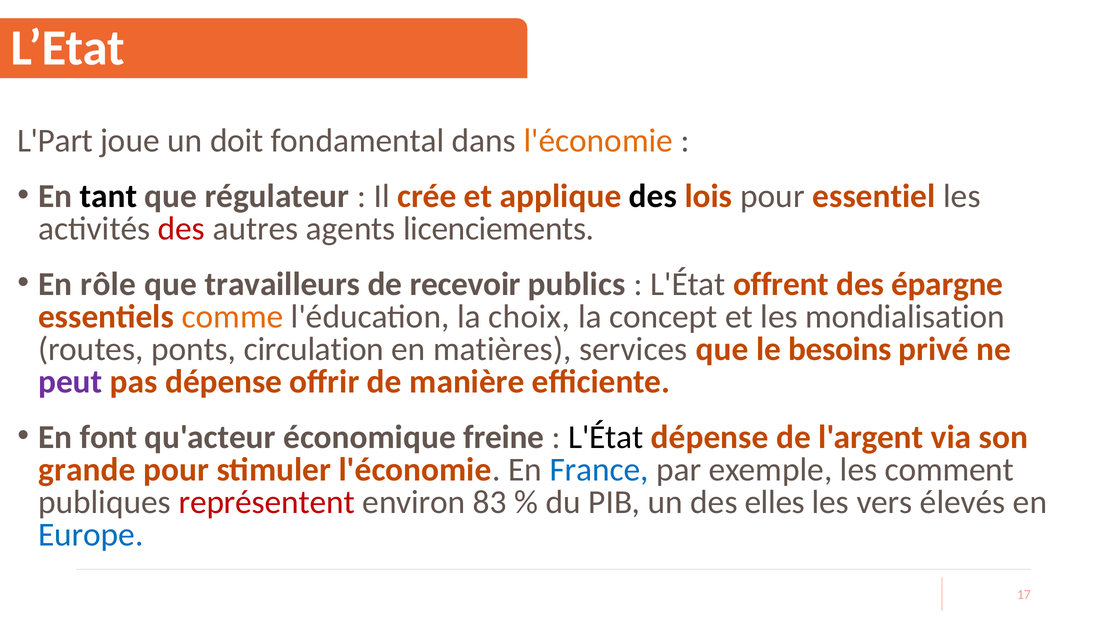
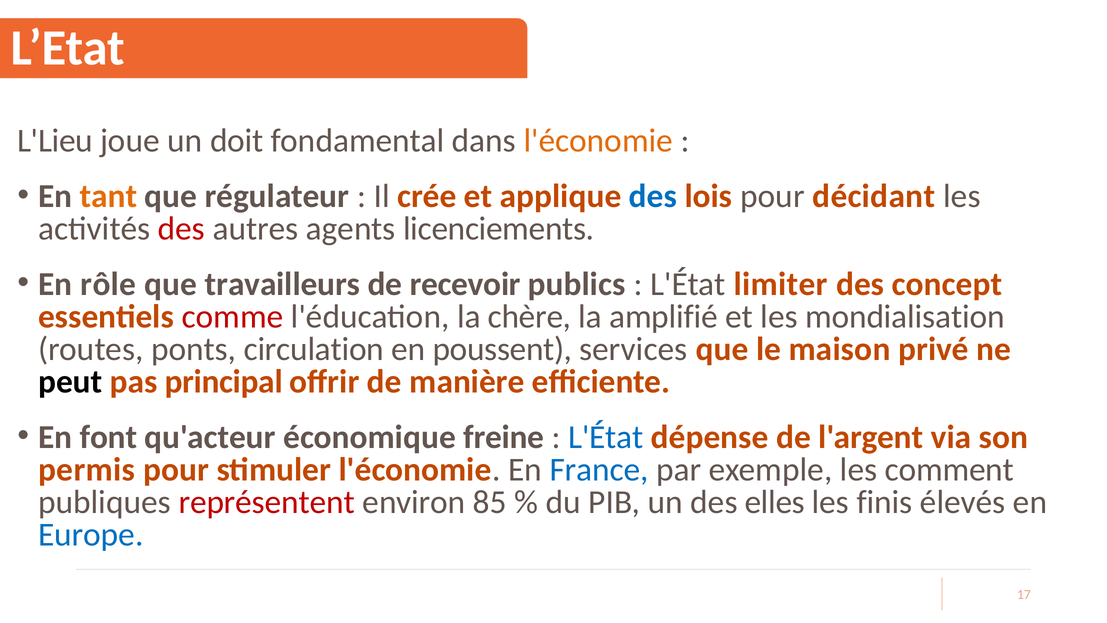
L'Part: L'Part -> L'Lieu (55, 141)
tant colour: black -> orange (108, 196)
des colour: black -> blue (653, 196)
essentiel: essentiel -> décidant (874, 196)
offrent: offrent -> limiter (781, 284)
épargne: épargne -> concept (947, 284)
comme colour: orange -> red (233, 317)
choix: choix -> chère (530, 317)
concept: concept -> amplifié (663, 317)
matières: matières -> poussent (502, 349)
besoins: besoins -> maison (840, 349)
peut colour: purple -> black (70, 382)
pas dépense: dépense -> principal (224, 382)
L'État colour: black -> blue (606, 437)
grande: grande -> permis (87, 469)
83: 83 -> 85 (490, 502)
vers: vers -> finis (884, 502)
